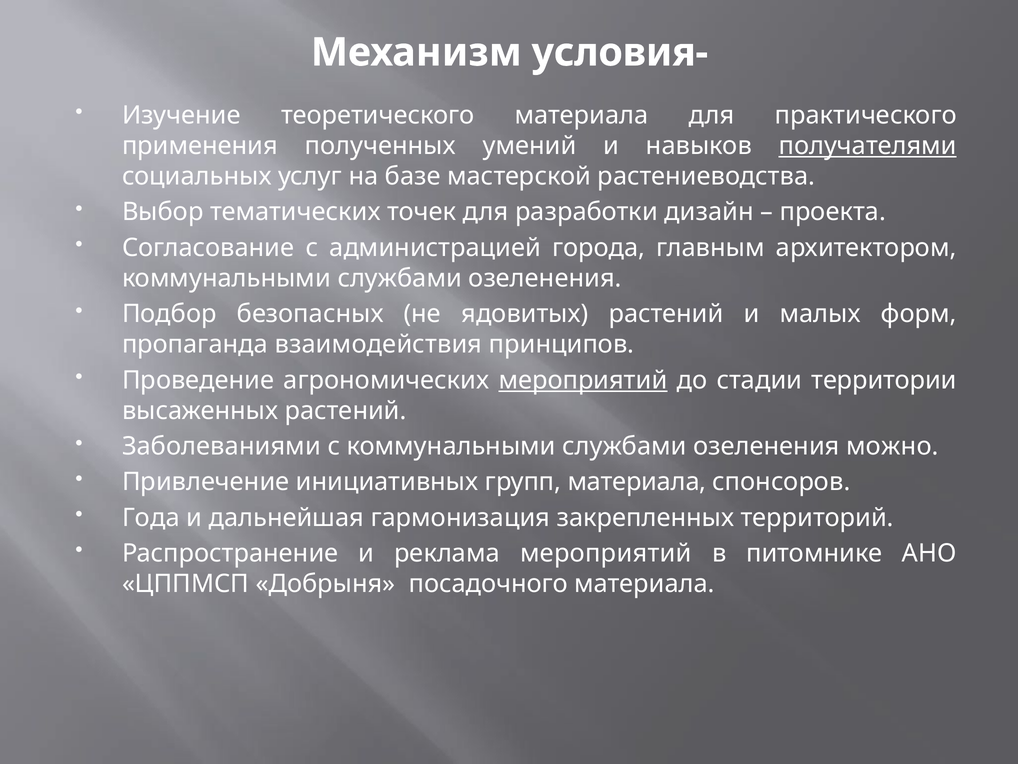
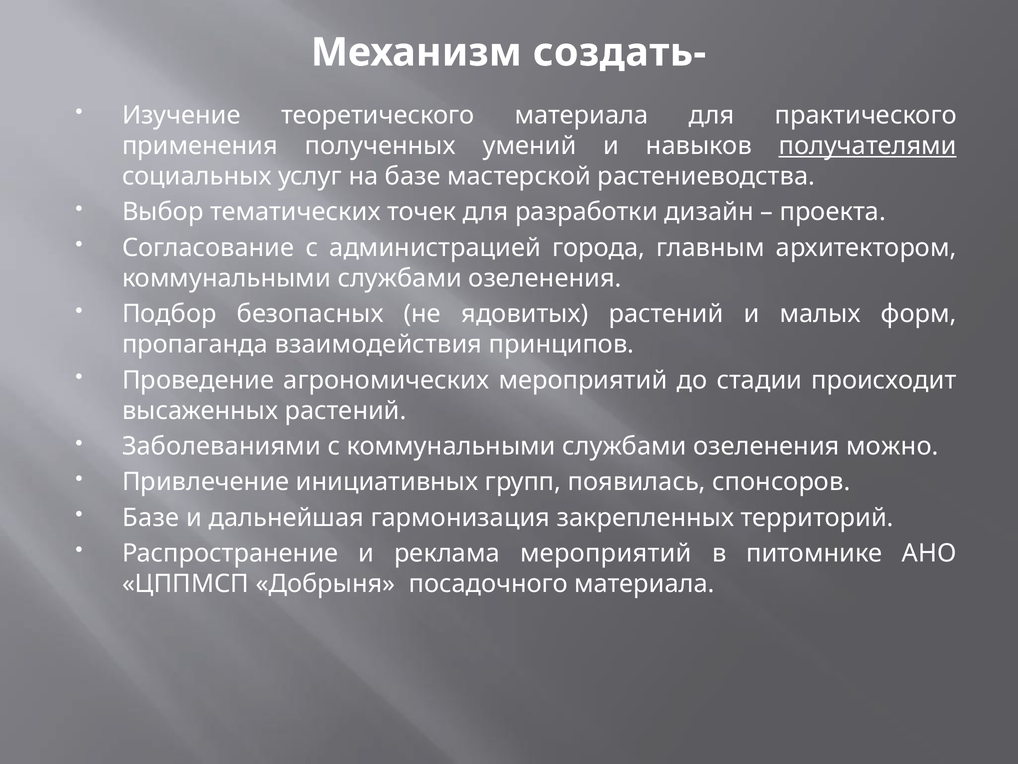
условия-: условия- -> создать- (619, 52)
мероприятий underline: present -> none (583, 380)
территории: территории -> происходит (884, 380)
групп материала: материала -> появилась (637, 482)
Года: Года -> Базе (151, 517)
